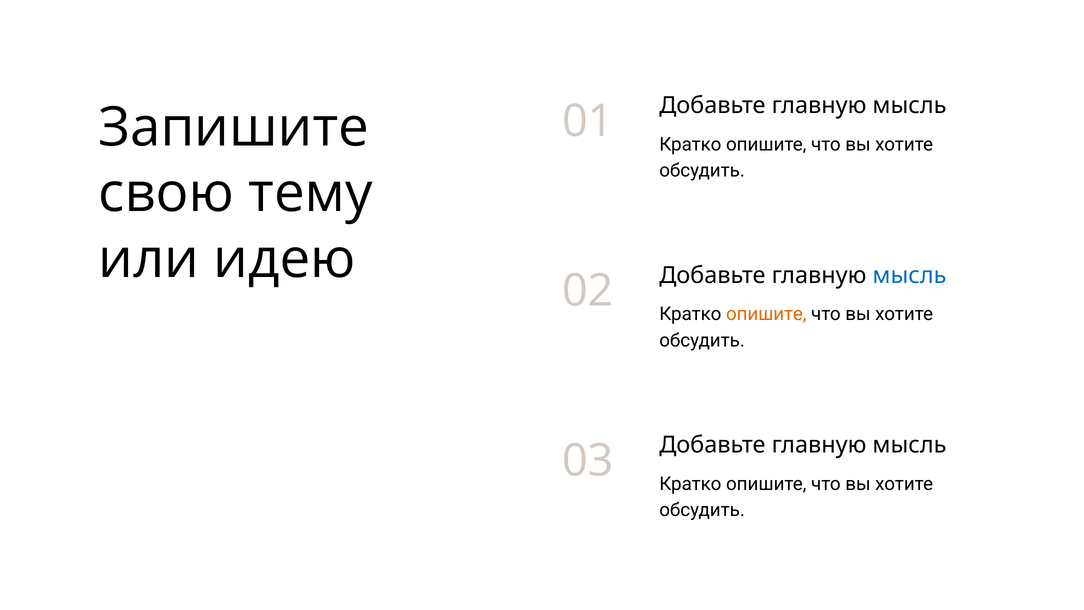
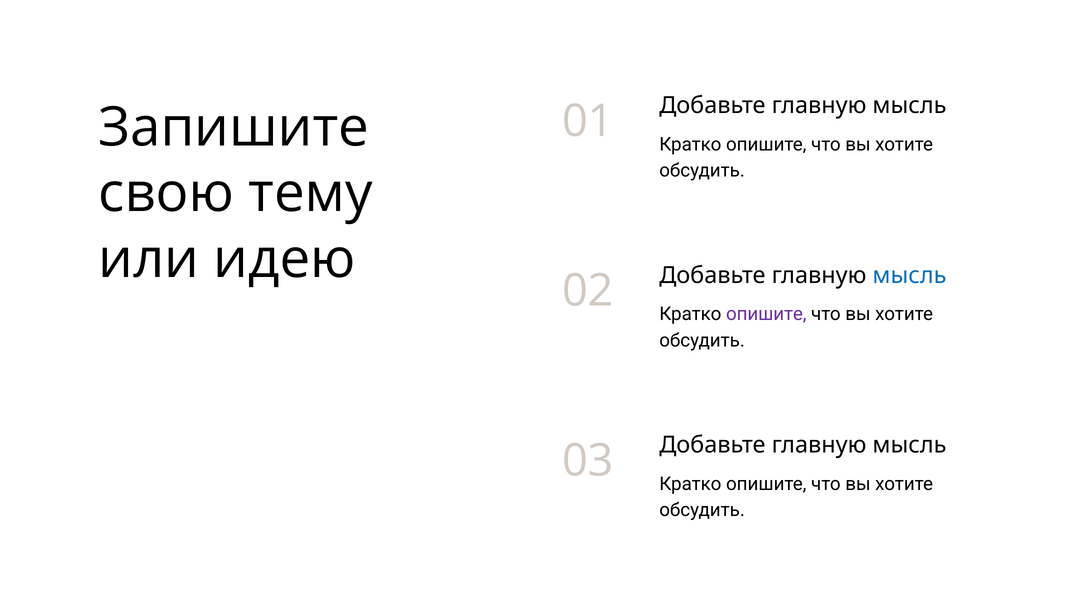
опишите colour: orange -> purple (766, 314)
